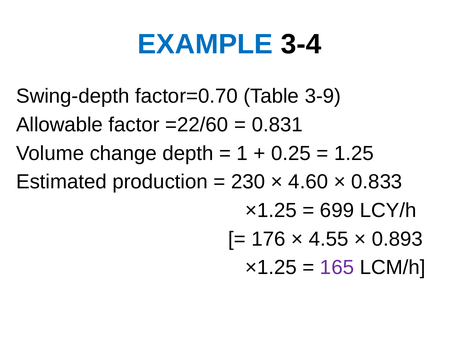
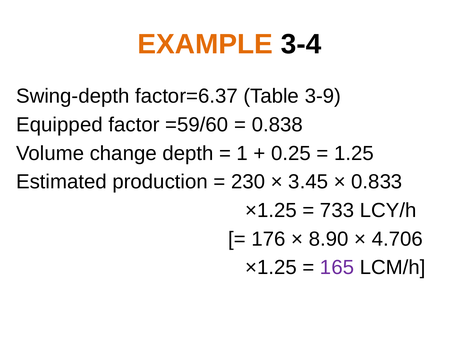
EXAMPLE colour: blue -> orange (205, 44)
factor=0.70: factor=0.70 -> factor=6.37 (186, 96)
Allowable: Allowable -> Equipped (59, 125)
=22/60: =22/60 -> =59/60 (197, 125)
0.831: 0.831 -> 0.838 (277, 125)
4.60: 4.60 -> 3.45 (308, 182)
699: 699 -> 733 (337, 211)
4.55: 4.55 -> 8.90 (329, 239)
0.893: 0.893 -> 4.706 (397, 239)
